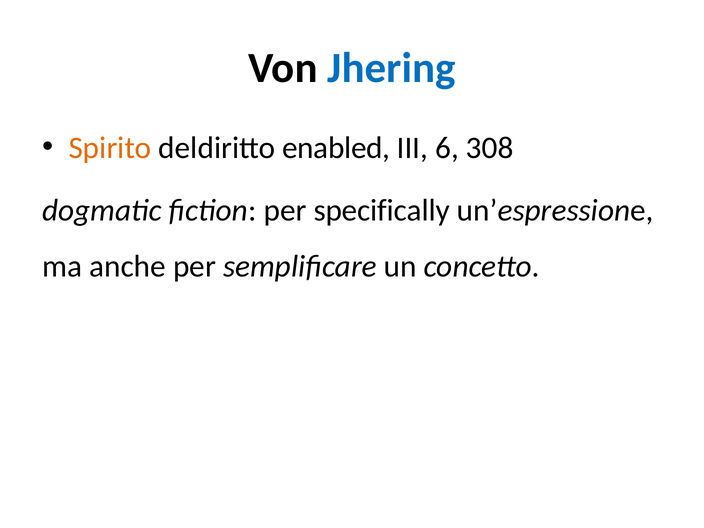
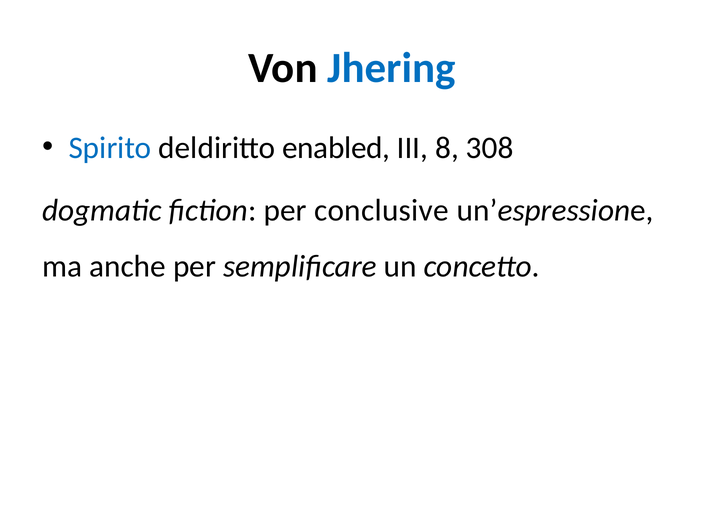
Spirito colour: orange -> blue (110, 148)
6: 6 -> 8 (447, 148)
specifically: specifically -> conclusive (382, 210)
